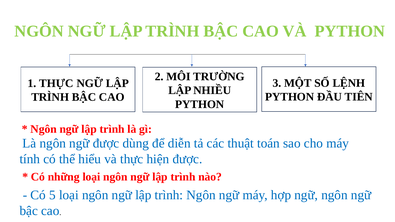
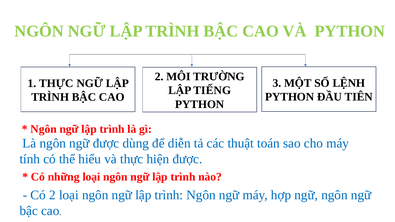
NHIỀU: NHIỀU -> TIẾNG (212, 91)
Có 5: 5 -> 2 (52, 195)
